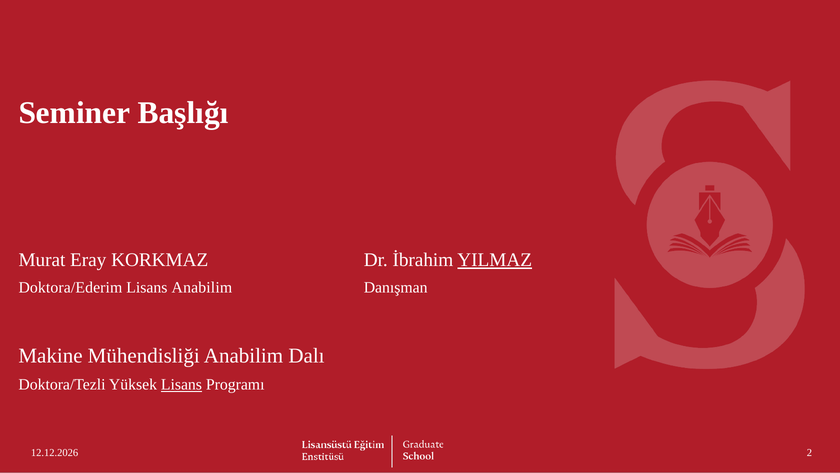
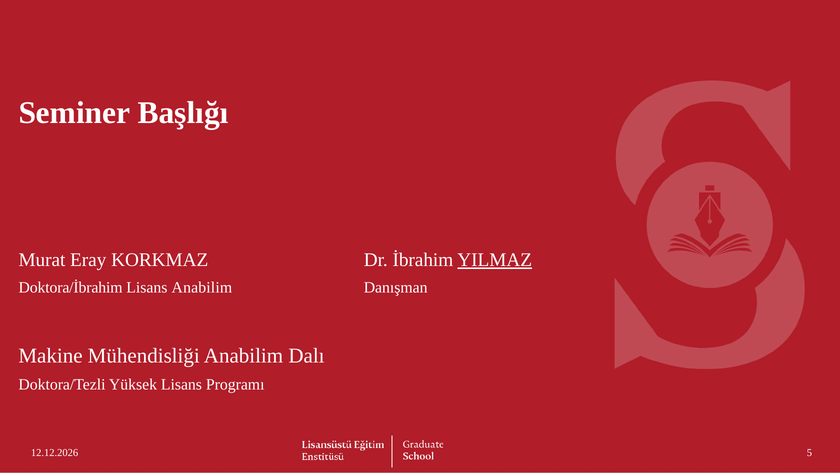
Doktora/Ederim: Doktora/Ederim -> Doktora/İbrahim (71, 287)
Lisans underline: present -> none (181, 384)
2: 2 -> 5 (809, 452)
